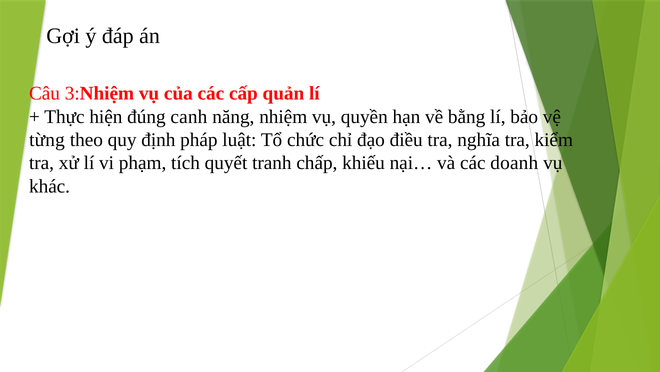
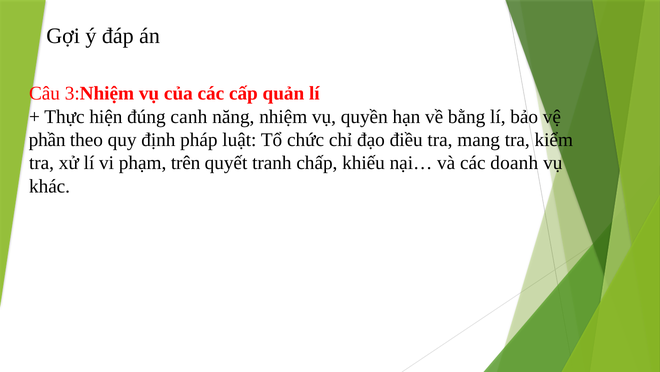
từng: từng -> phần (47, 140)
nghĩa: nghĩa -> mang (479, 140)
tích: tích -> trên (186, 163)
